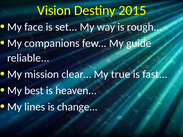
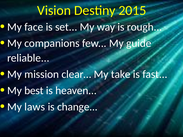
true: true -> take (121, 74)
lines: lines -> laws (35, 107)
